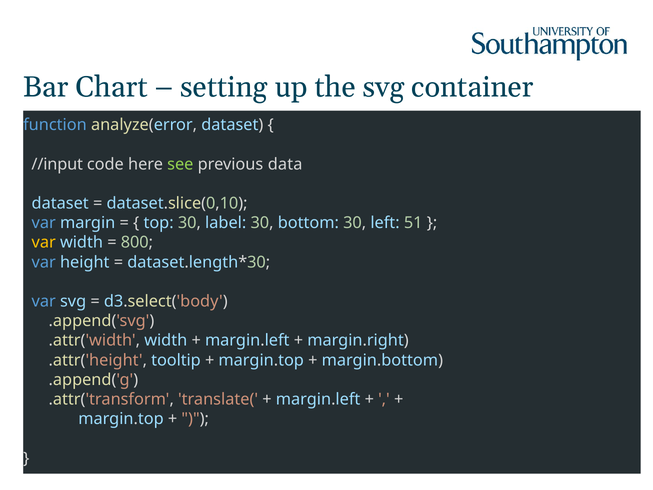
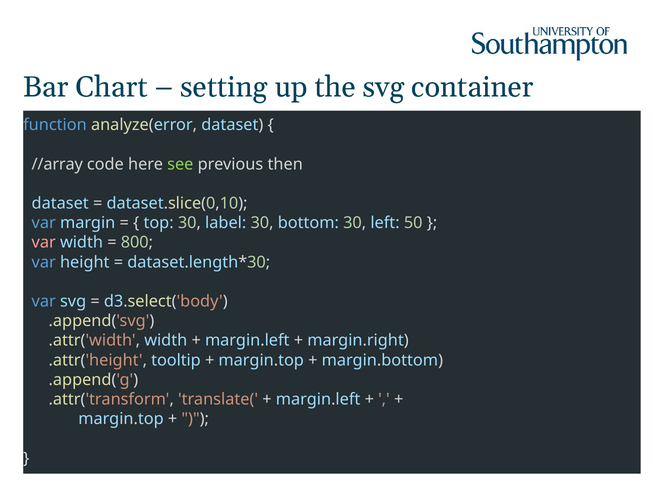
//input: //input -> //array (57, 164)
data: data -> then (285, 164)
51: 51 -> 50 (413, 223)
var colour: yellow -> pink (44, 242)
